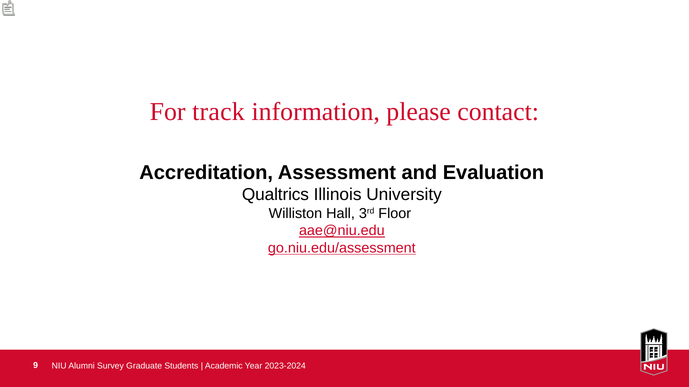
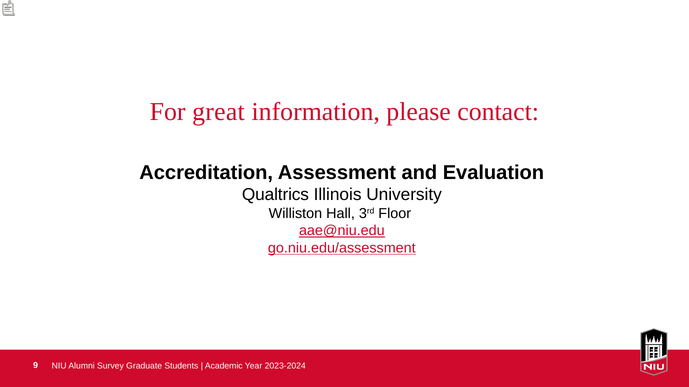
track: track -> great (218, 112)
